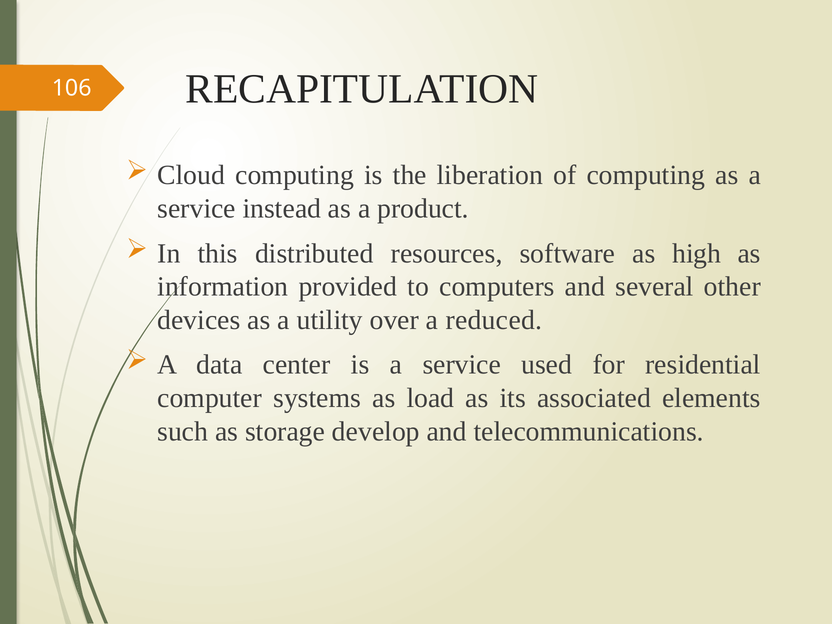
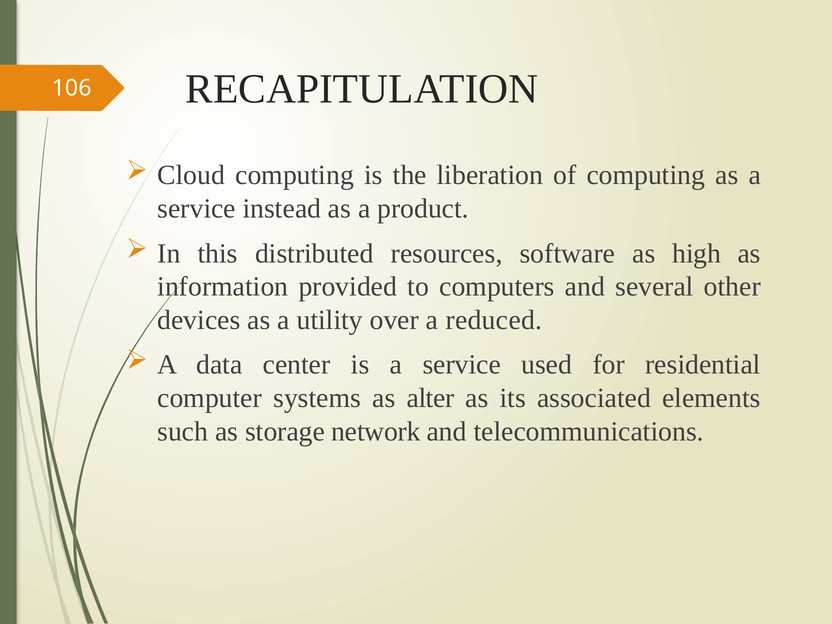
load: load -> alter (431, 398)
develop: develop -> network (376, 431)
